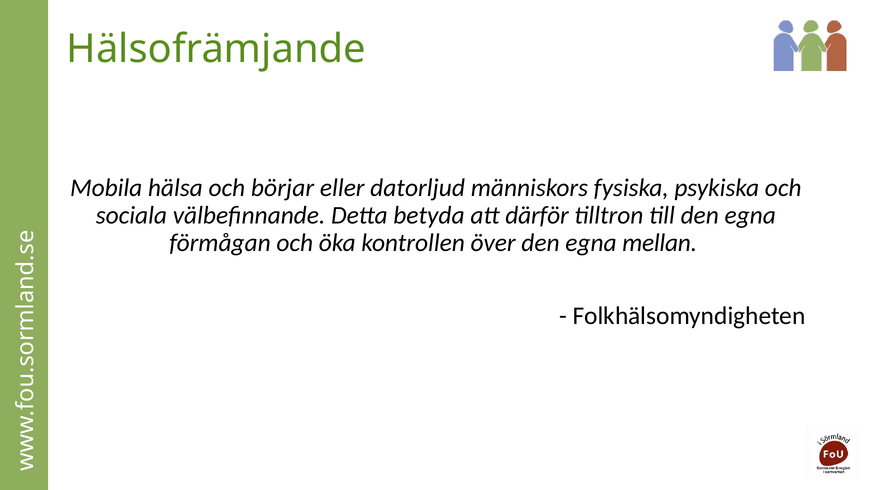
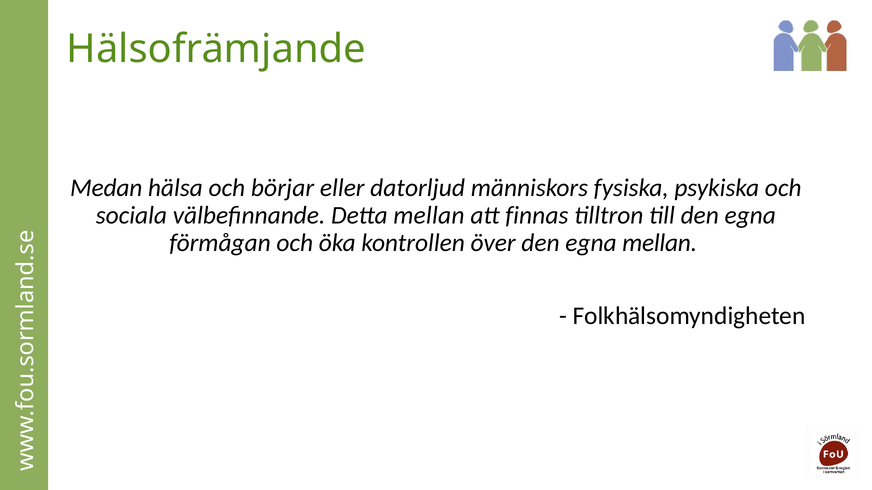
Mobila: Mobila -> Medan (106, 188)
Detta betyda: betyda -> mellan (429, 216)
därför: därför -> finnas (537, 216)
